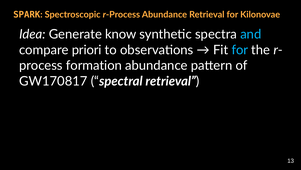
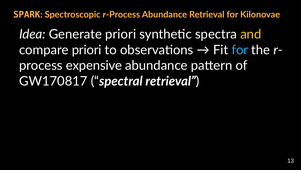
Generate know: know -> priori (121, 34)
and colour: light blue -> yellow (251, 34)
formation: formation -> expensive (94, 65)
